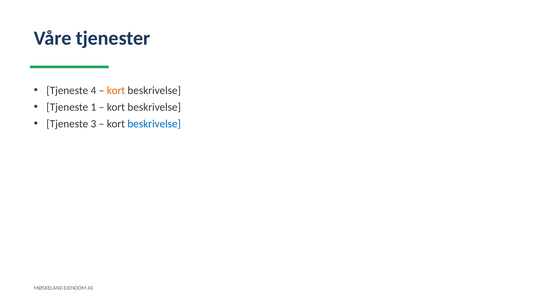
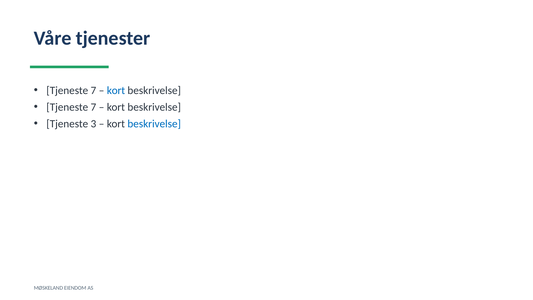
4: 4 -> 7 (93, 90)
kort colour: orange -> blue (116, 90)
1: 1 -> 7 (93, 107)
